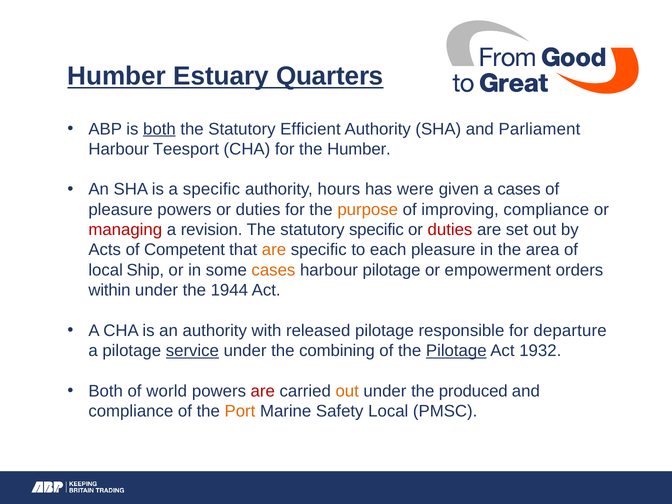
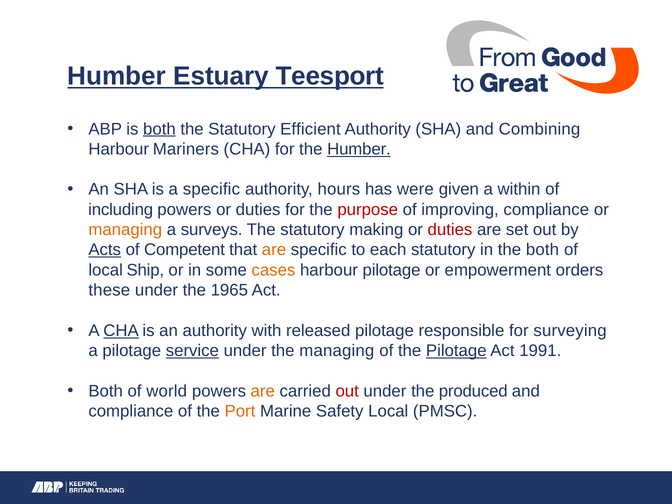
Quarters: Quarters -> Teesport (330, 76)
Parliament: Parliament -> Combining (539, 129)
Teesport: Teesport -> Mariners (186, 149)
Humber underline: none -> present (359, 149)
a cases: cases -> within (519, 189)
pleasure: pleasure -> including (121, 210)
purpose colour: orange -> red (368, 210)
managing colour: red -> orange (125, 230)
revision: revision -> surveys (212, 230)
statutory specific: specific -> making (376, 230)
Acts underline: none -> present (105, 250)
each pleasure: pleasure -> statutory (443, 250)
the area: area -> both (542, 250)
within: within -> these (109, 290)
1944: 1944 -> 1965 (229, 290)
CHA underline: none -> present (121, 331)
departure: departure -> surveying (570, 331)
the combining: combining -> managing (337, 351)
1932: 1932 -> 1991 (540, 351)
are colour: red -> orange (263, 391)
out colour: orange -> red (347, 391)
